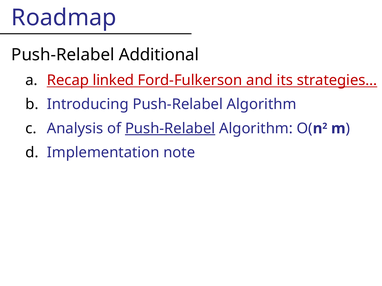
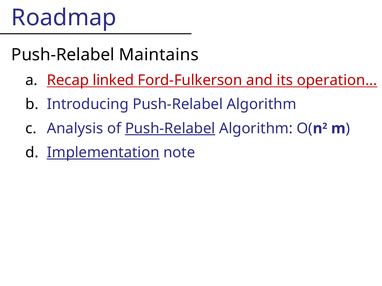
Additional: Additional -> Maintains (159, 55)
strategies…: strategies… -> operation… (337, 80)
Implementation underline: none -> present (103, 153)
